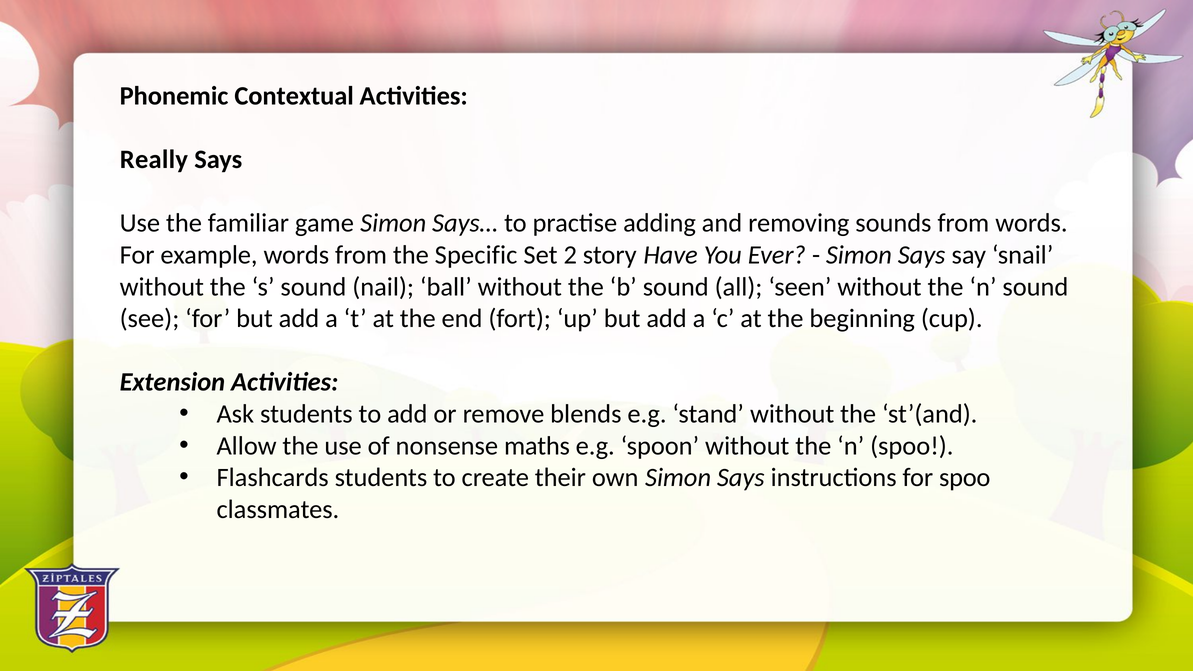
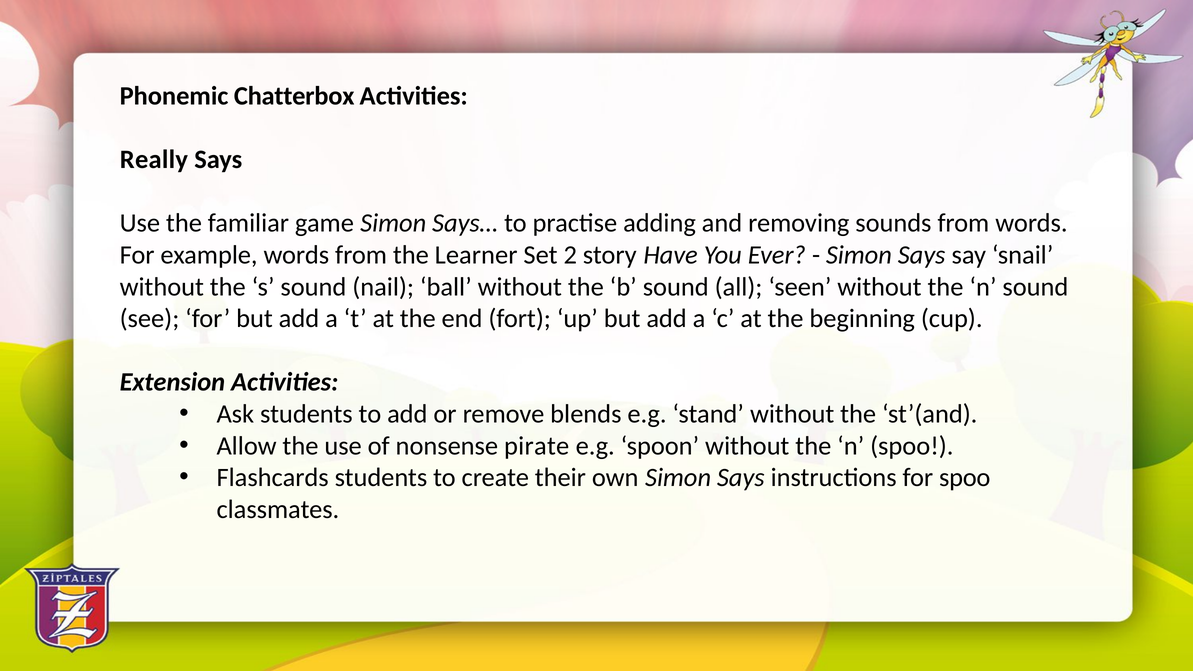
Contextual: Contextual -> Chatterbox (294, 96)
Specific: Specific -> Learner (476, 255)
maths: maths -> pirate (537, 446)
